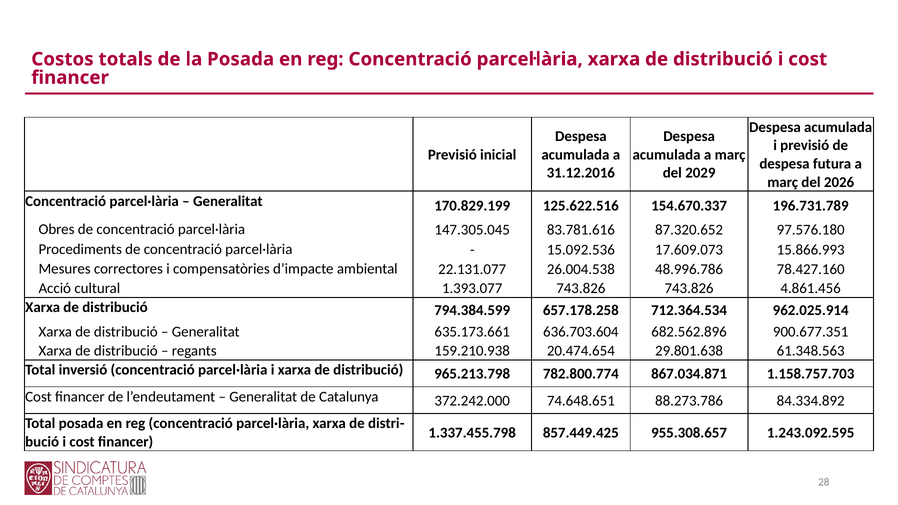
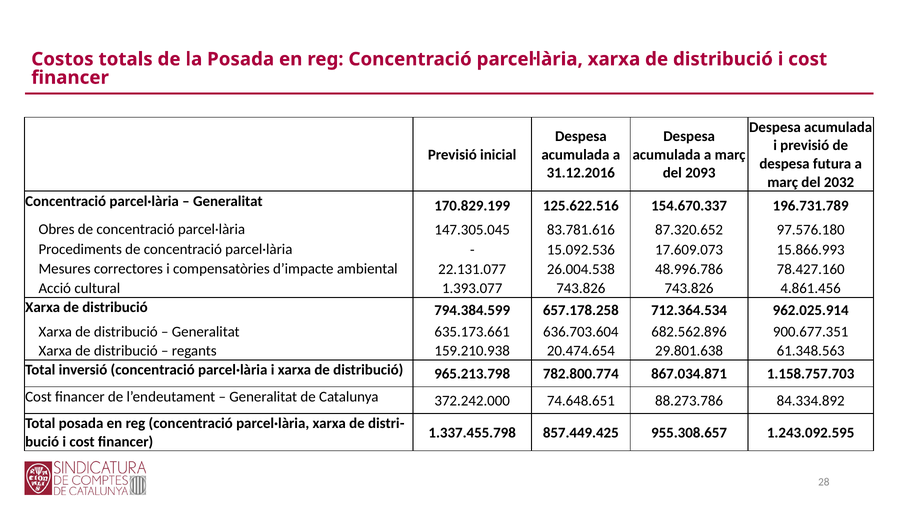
2029: 2029 -> 2093 (700, 173)
2026: 2026 -> 2032 (839, 182)
